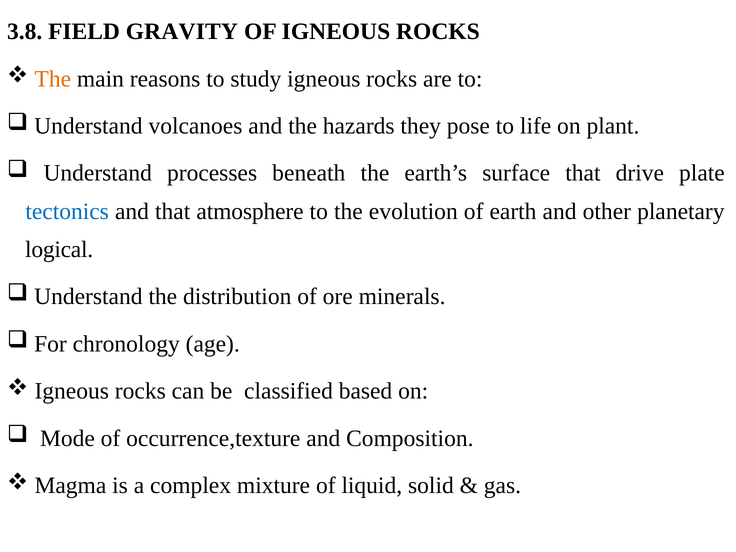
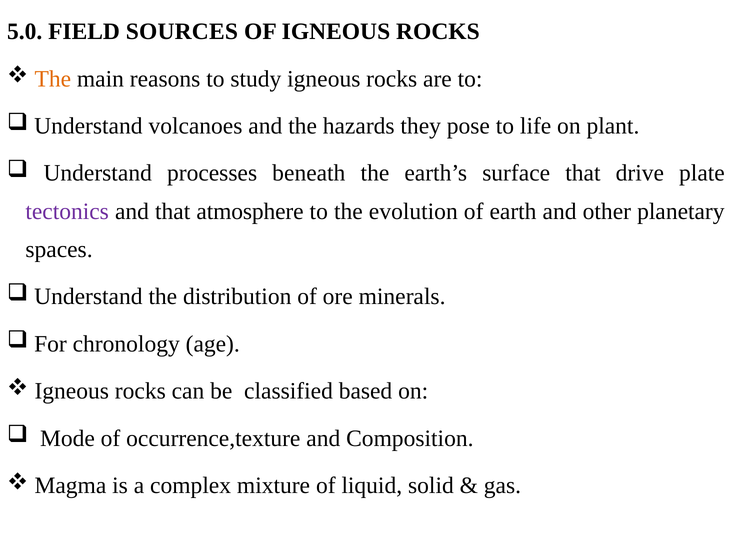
3.8: 3.8 -> 5.0 (25, 32)
GRAVITY: GRAVITY -> SOURCES (182, 32)
tectonics colour: blue -> purple (67, 211)
logical: logical -> spaces (59, 249)
